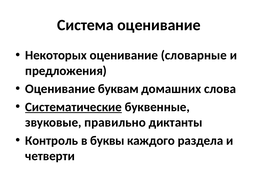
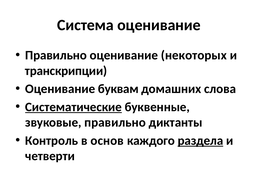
Некоторых: Некоторых -> Правильно (56, 55)
словарные: словарные -> некоторых (194, 55)
предложения: предложения -> транскрипции (66, 71)
буквы: буквы -> основ (107, 140)
раздела underline: none -> present (200, 140)
